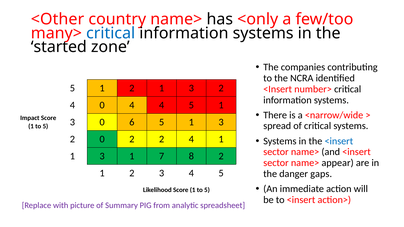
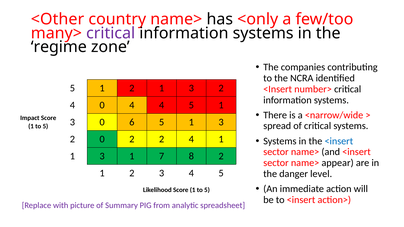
critical colour: blue -> purple (111, 33)
started: started -> regime (59, 47)
gaps: gaps -> level (321, 174)
